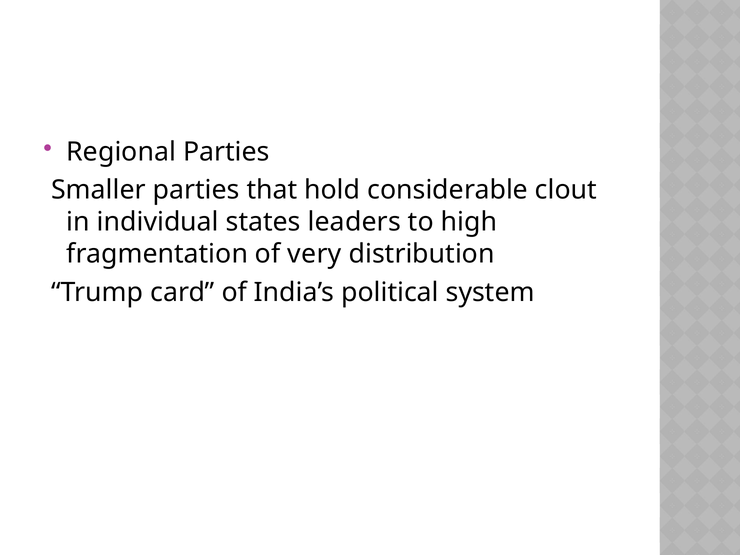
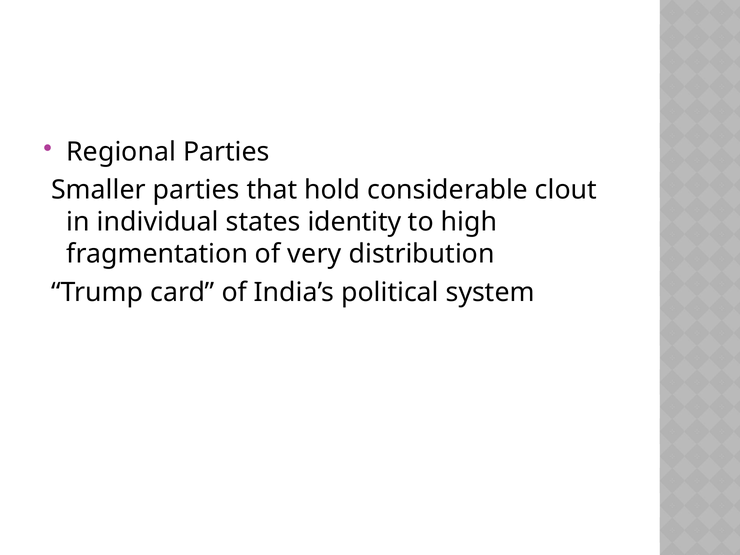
leaders: leaders -> identity (354, 222)
